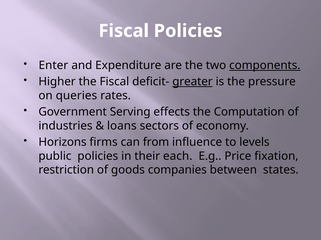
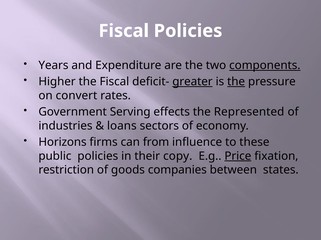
Enter: Enter -> Years (53, 66)
the underline: none -> present (236, 82)
queries: queries -> convert (76, 96)
Computation: Computation -> Represented (249, 112)
levels: levels -> these (254, 143)
each: each -> copy (178, 156)
Price underline: none -> present (238, 156)
